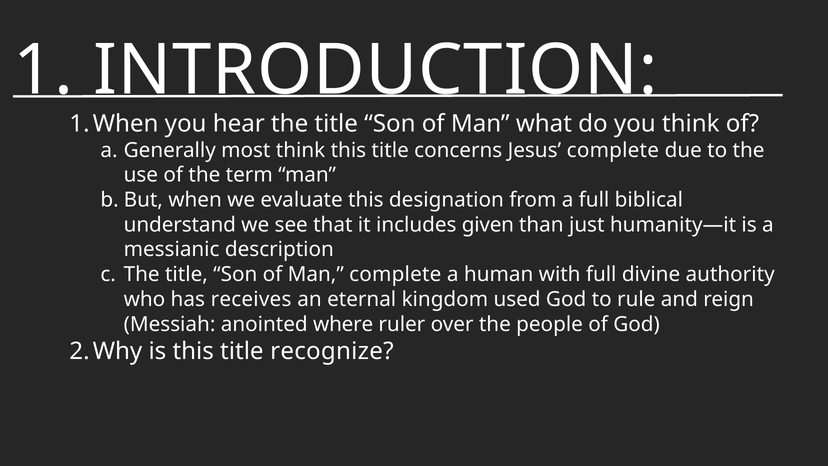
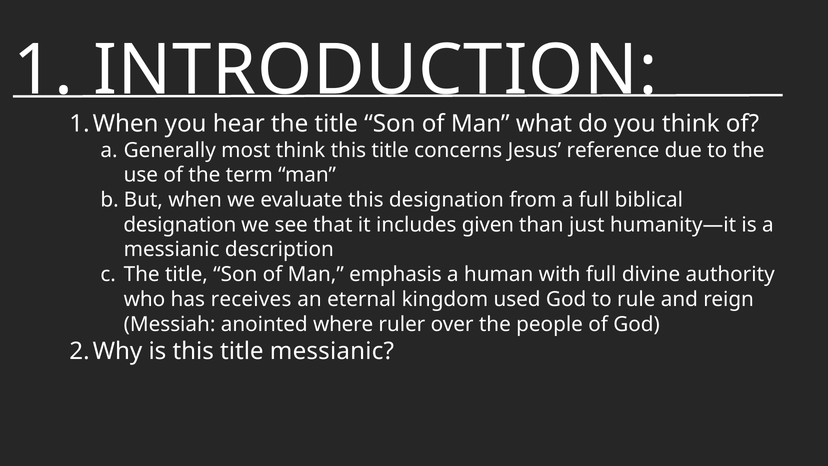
Jesus complete: complete -> reference (613, 150)
understand: understand -> designation (180, 225)
Man complete: complete -> emphasis (395, 274)
title recognize: recognize -> messianic (332, 351)
